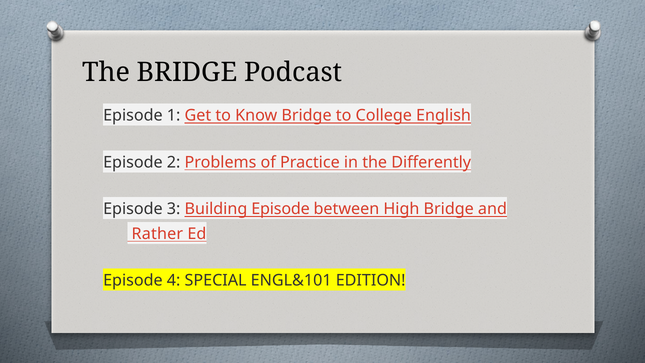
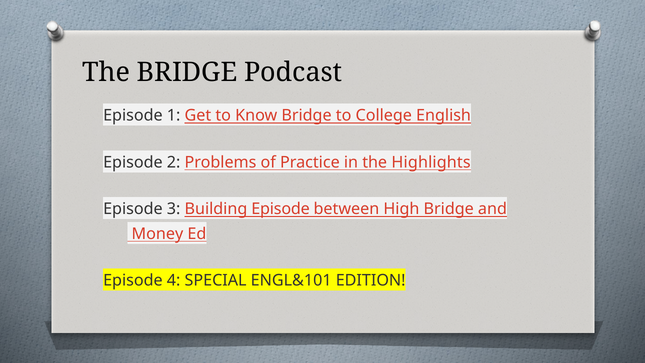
Differently: Differently -> Highlights (431, 162)
Rather: Rather -> Money (157, 234)
